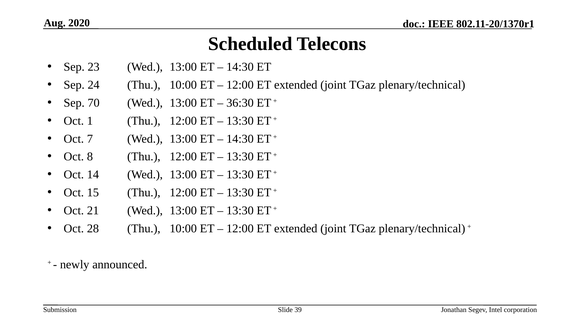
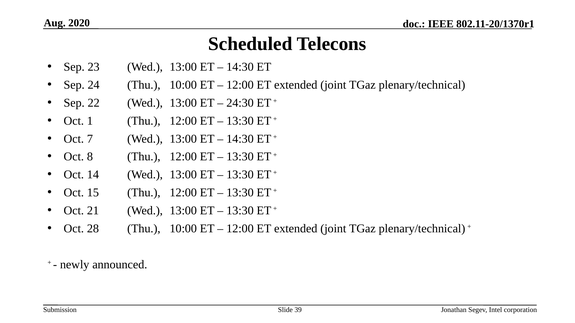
70: 70 -> 22 (94, 103)
36:30: 36:30 -> 24:30 (240, 103)
